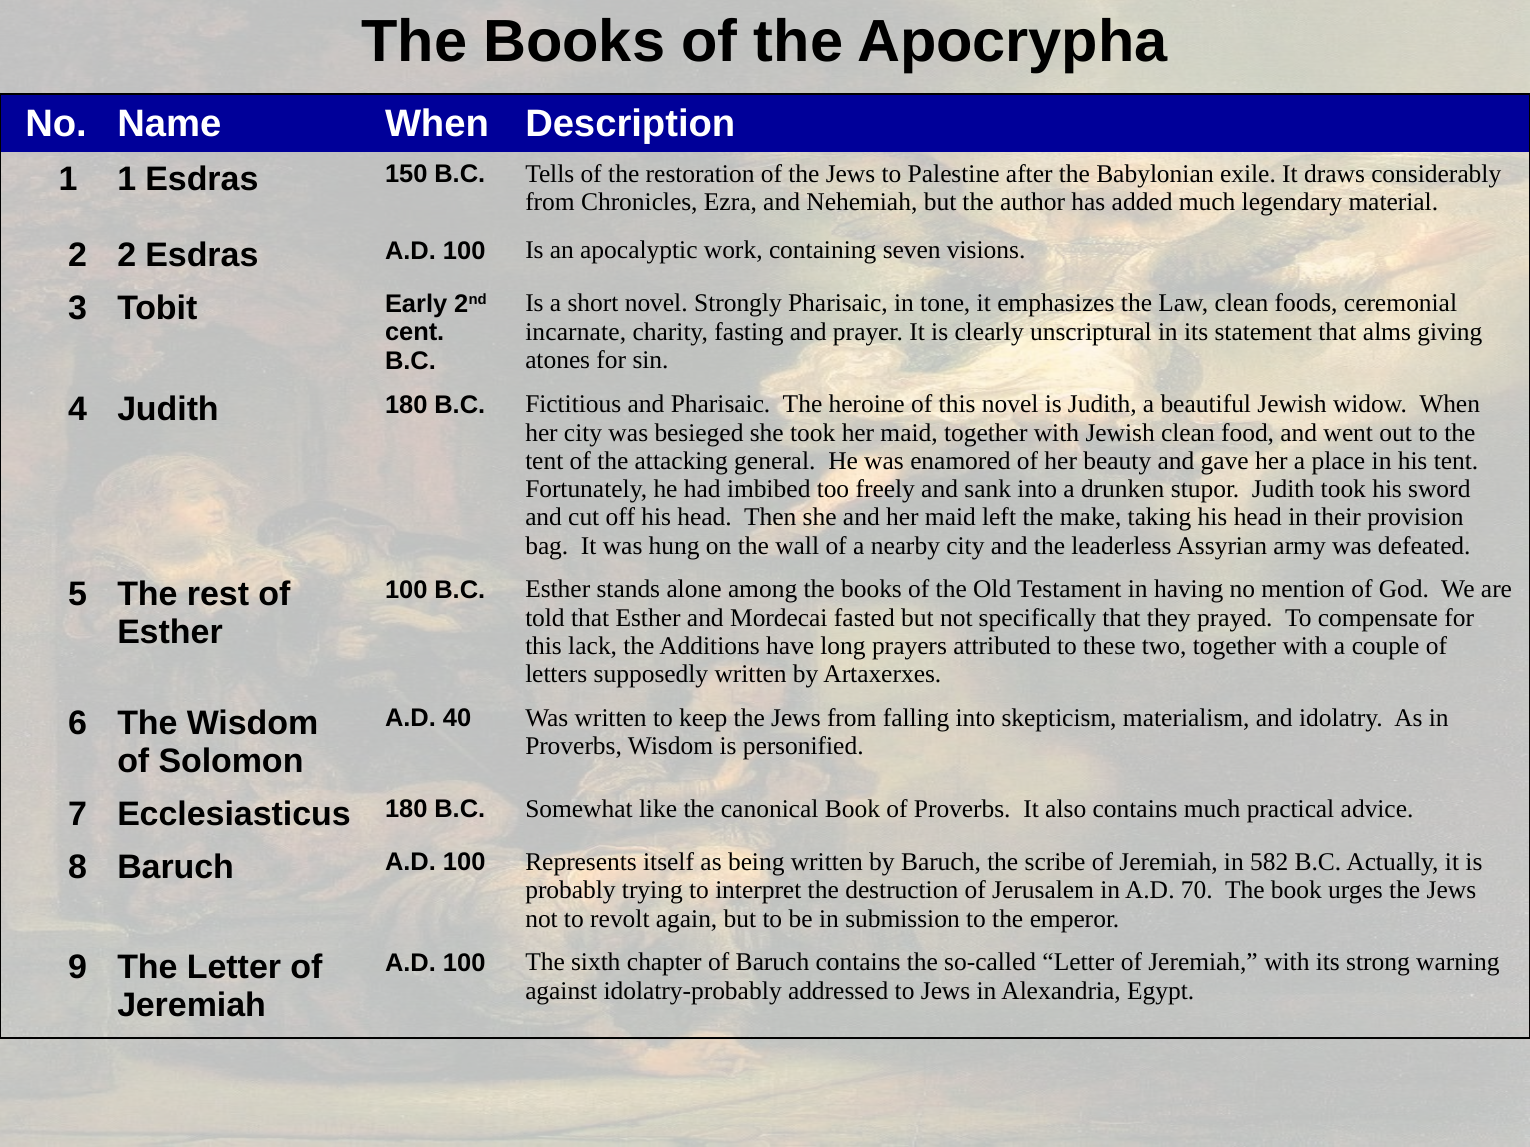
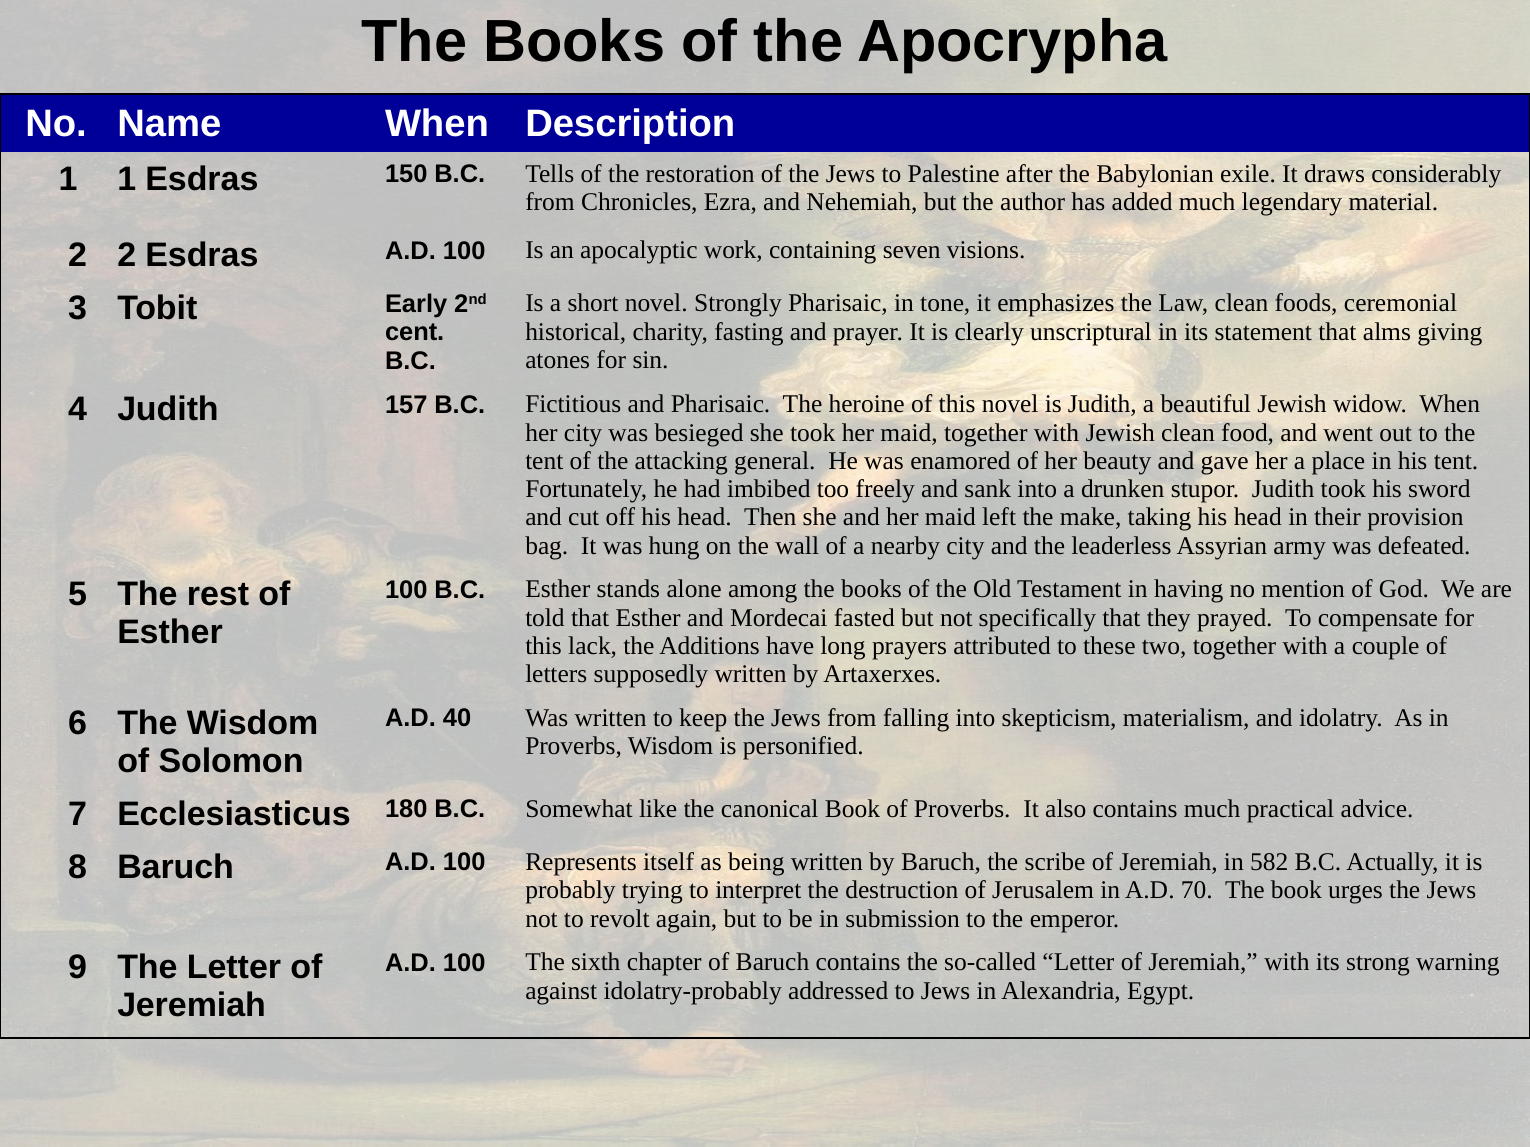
incarnate: incarnate -> historical (576, 332)
Judith 180: 180 -> 157 (406, 405)
